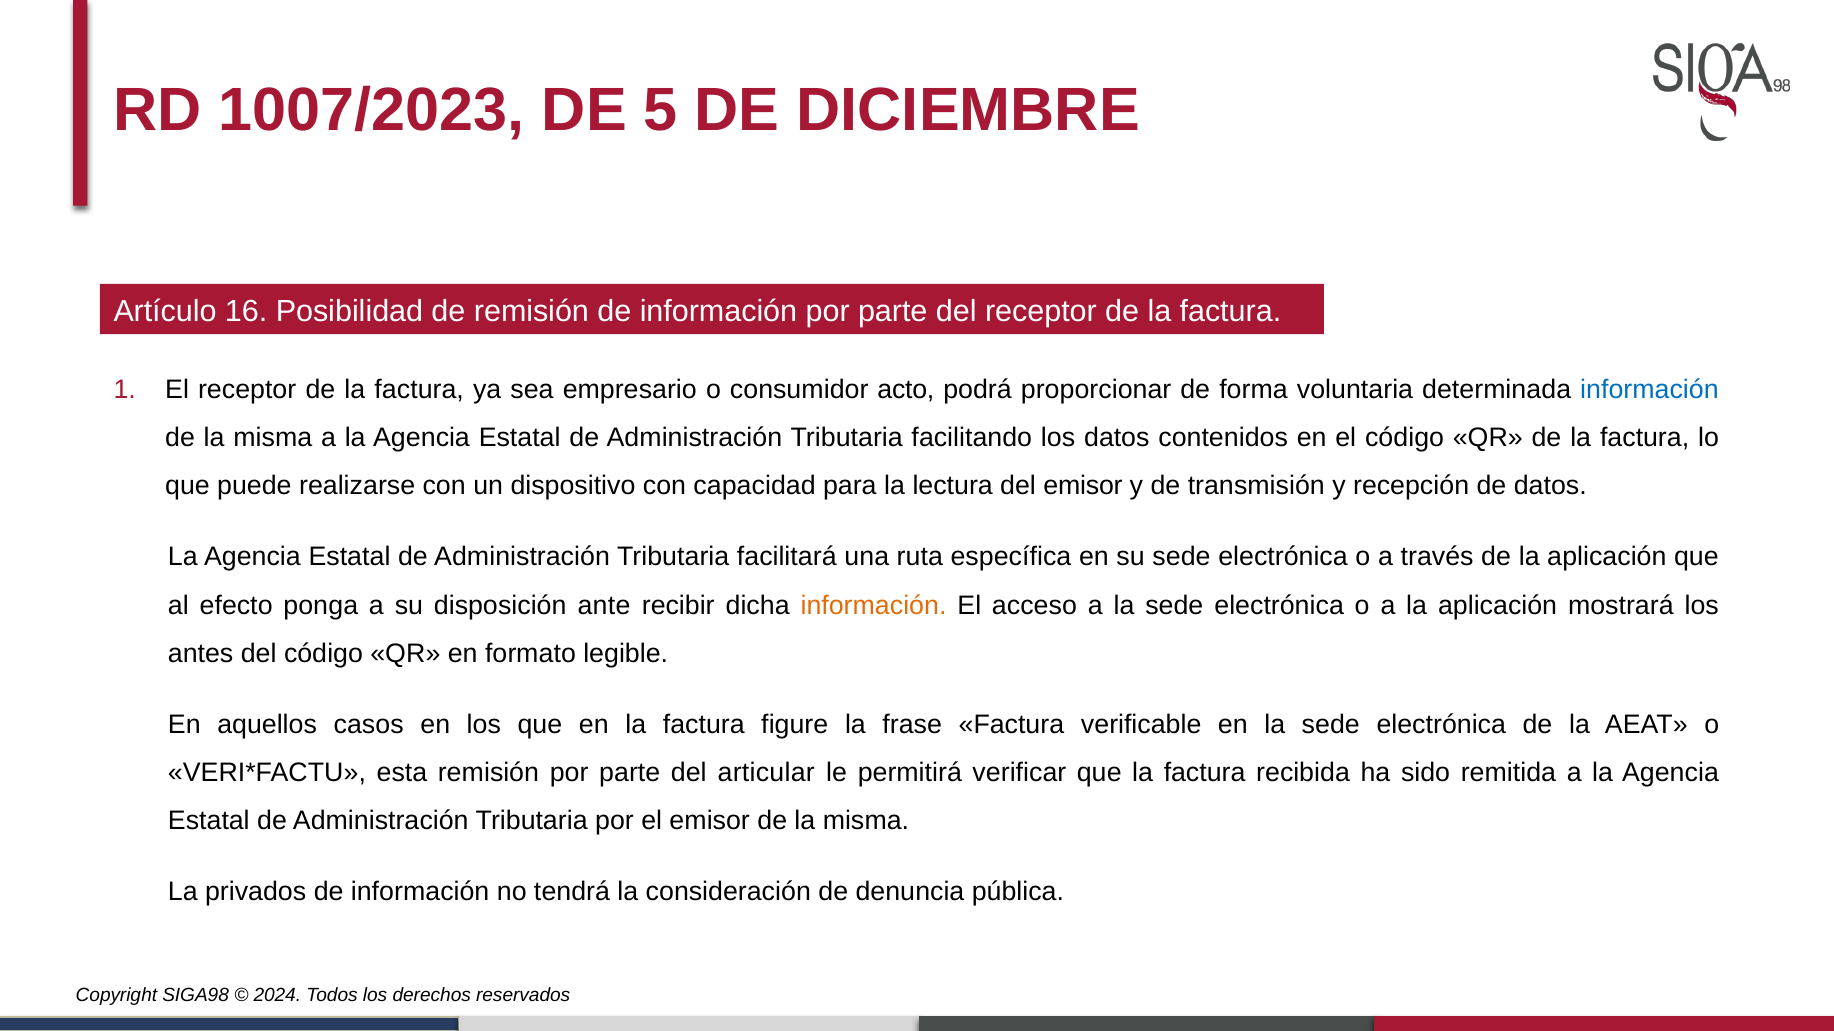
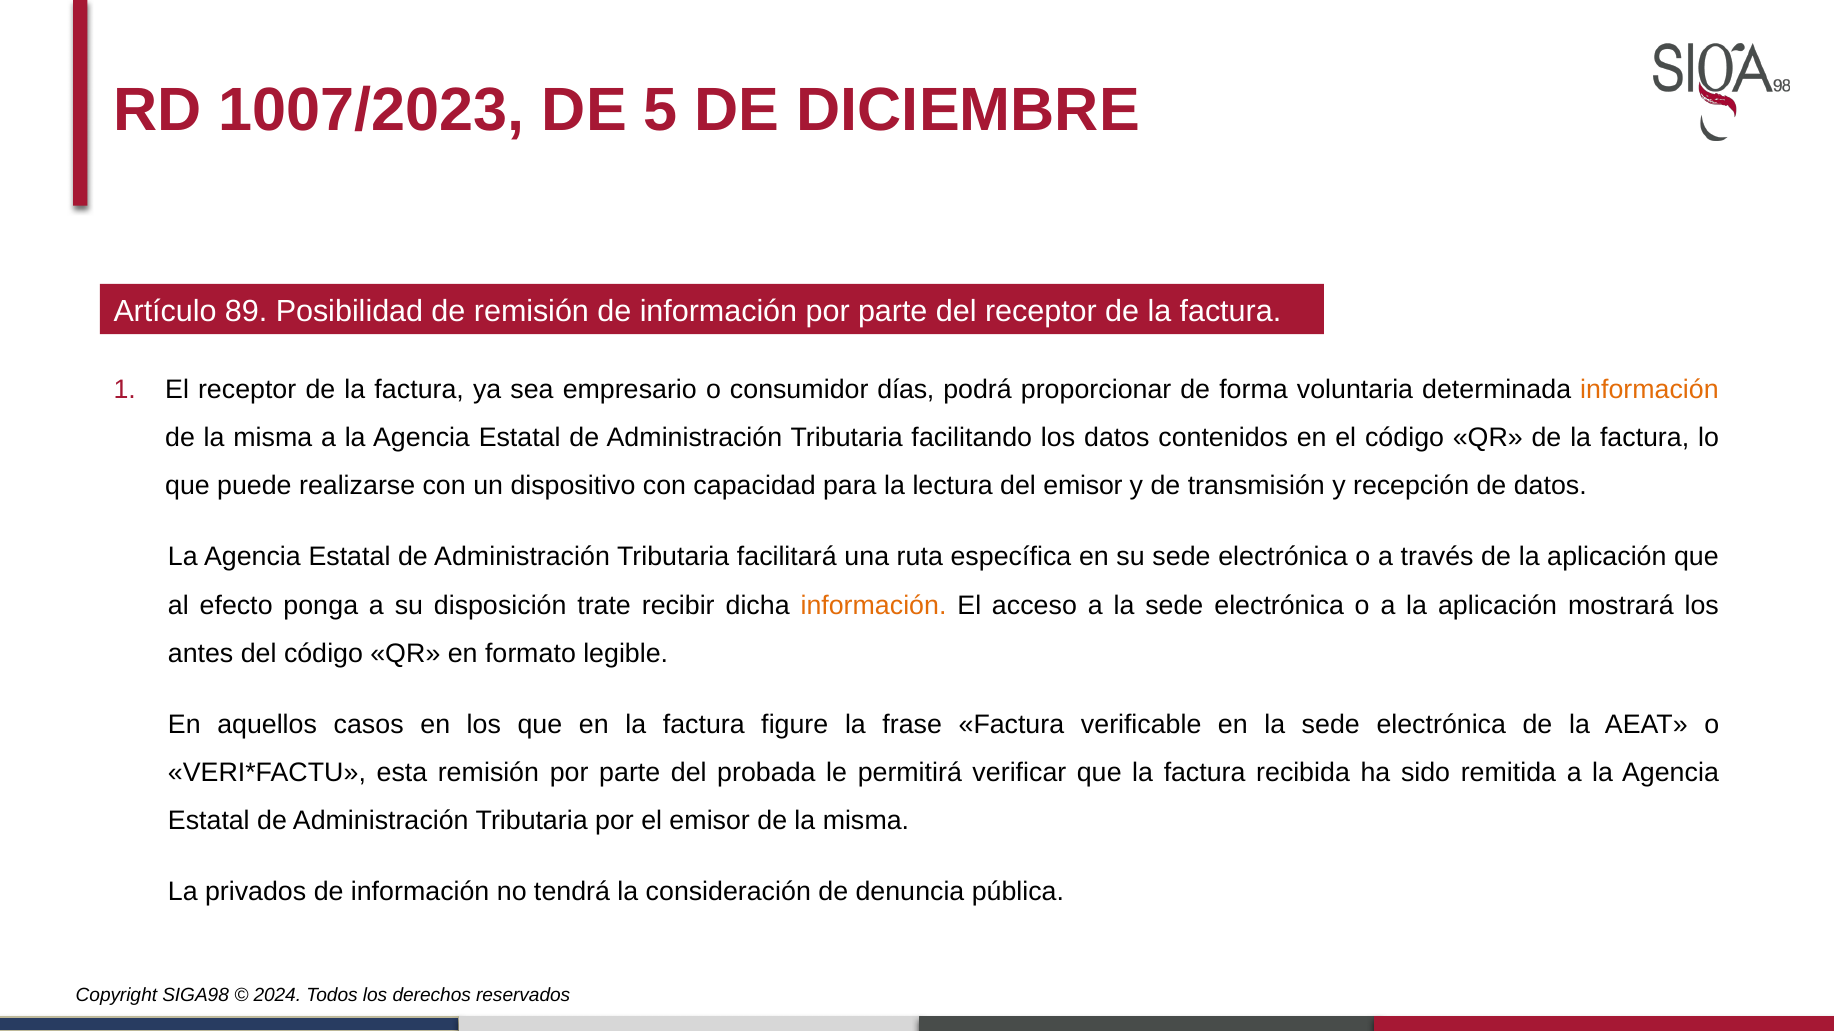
16: 16 -> 89 (246, 311)
acto: acto -> días (906, 390)
información colour: blue -> orange (1649, 390)
ante: ante -> trate (604, 606)
articular: articular -> probada (766, 773)
